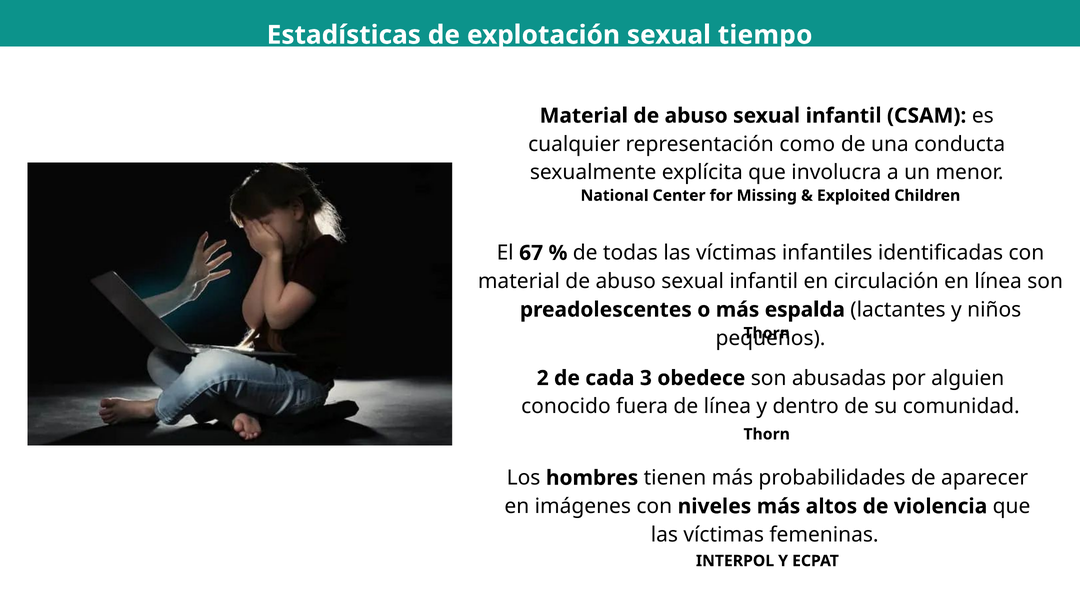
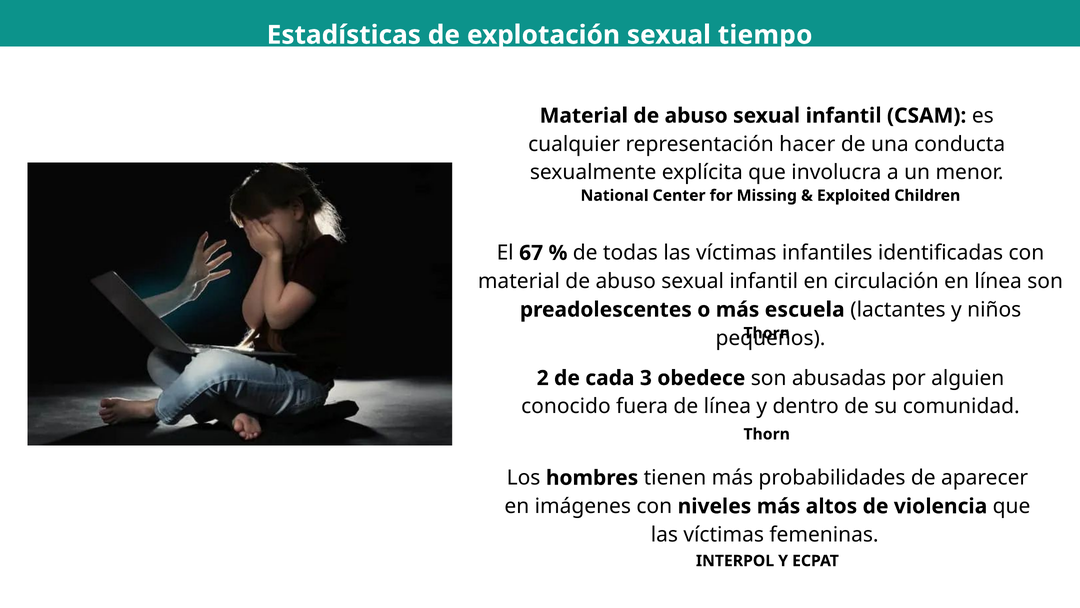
como: como -> hacer (807, 144)
espalda: espalda -> escuela (805, 310)
